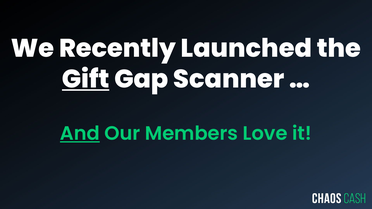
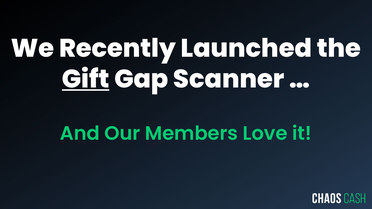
And underline: present -> none (80, 134)
